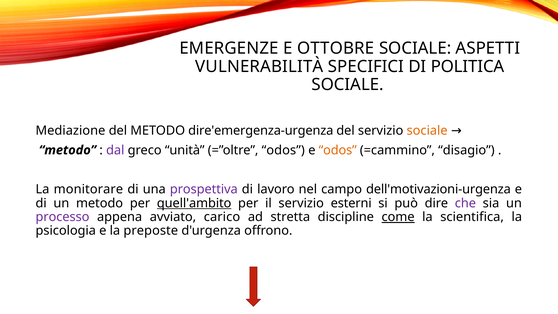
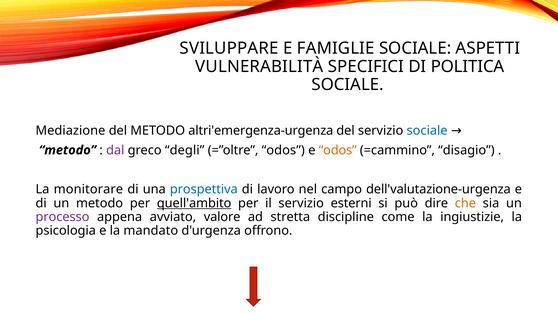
EMERGENZE: EMERGENZE -> SVILUPPARE (229, 48)
OTTOBRE: OTTOBRE -> FAMIGLIE (336, 48)
dire'emergenza-urgenza: dire'emergenza-urgenza -> altri'emergenza-urgenza (261, 130)
sociale colour: orange -> blue (427, 130)
unità: unità -> degli (185, 150)
prospettiva colour: purple -> blue (204, 189)
dell'motivazioni-urgenza: dell'motivazioni-urgenza -> dell'valutazione-urgenza (438, 189)
che colour: purple -> orange (465, 203)
carico: carico -> valore (222, 217)
come underline: present -> none (398, 217)
scientifica: scientifica -> ingiustizie (472, 217)
preposte: preposte -> mandato (151, 231)
